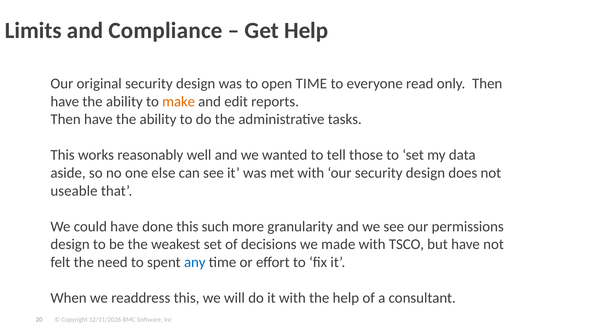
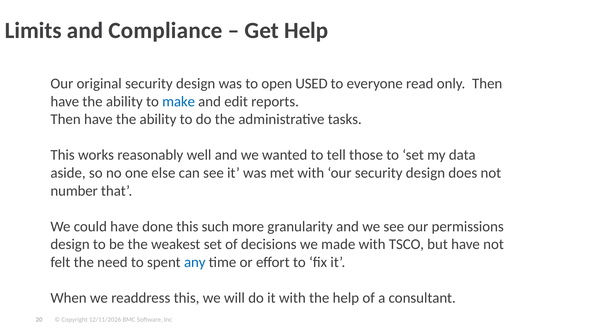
open TIME: TIME -> USED (311, 84)
make colour: orange -> blue (179, 101)
useable: useable -> number (74, 191)
